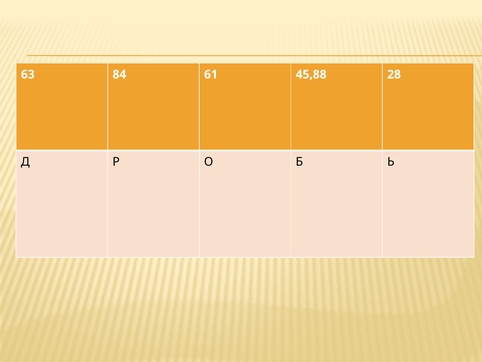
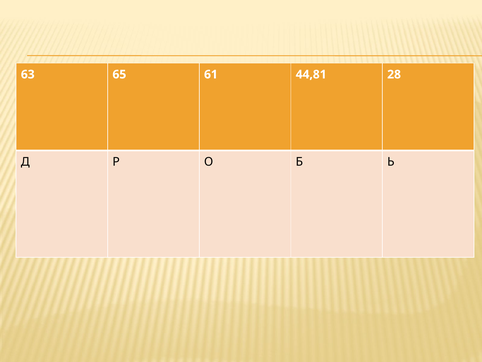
84: 84 -> 65 (119, 74)
45,88: 45,88 -> 44,81 (311, 74)
